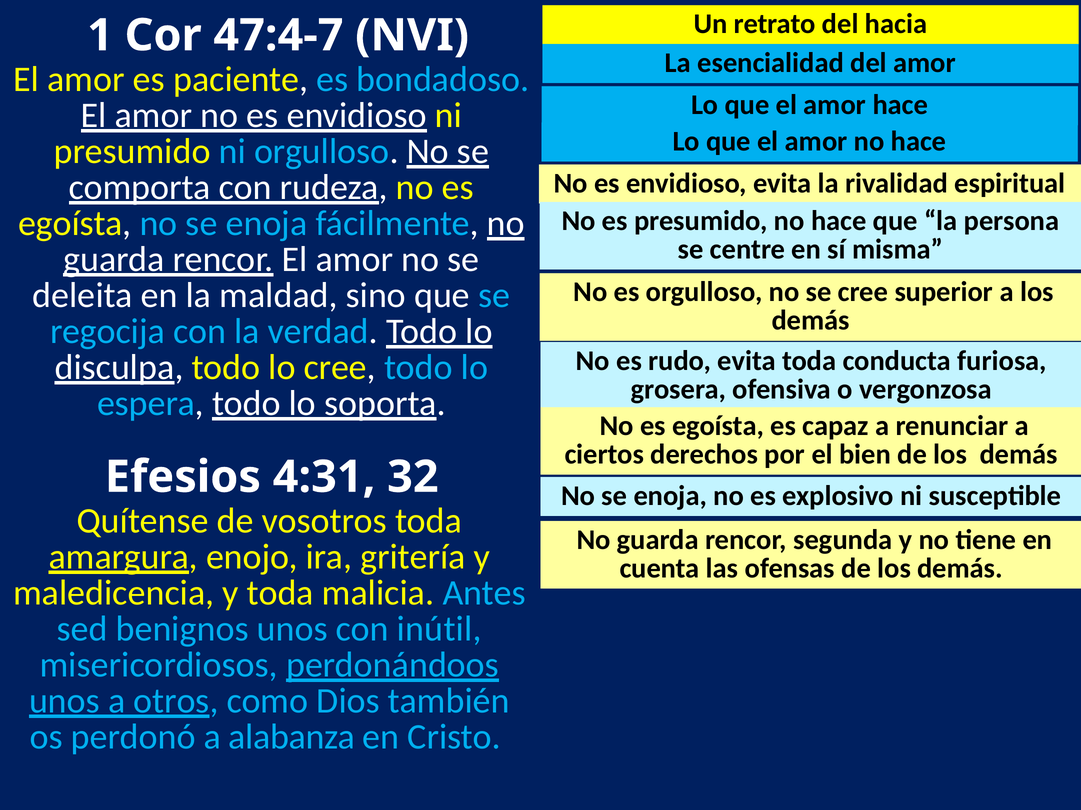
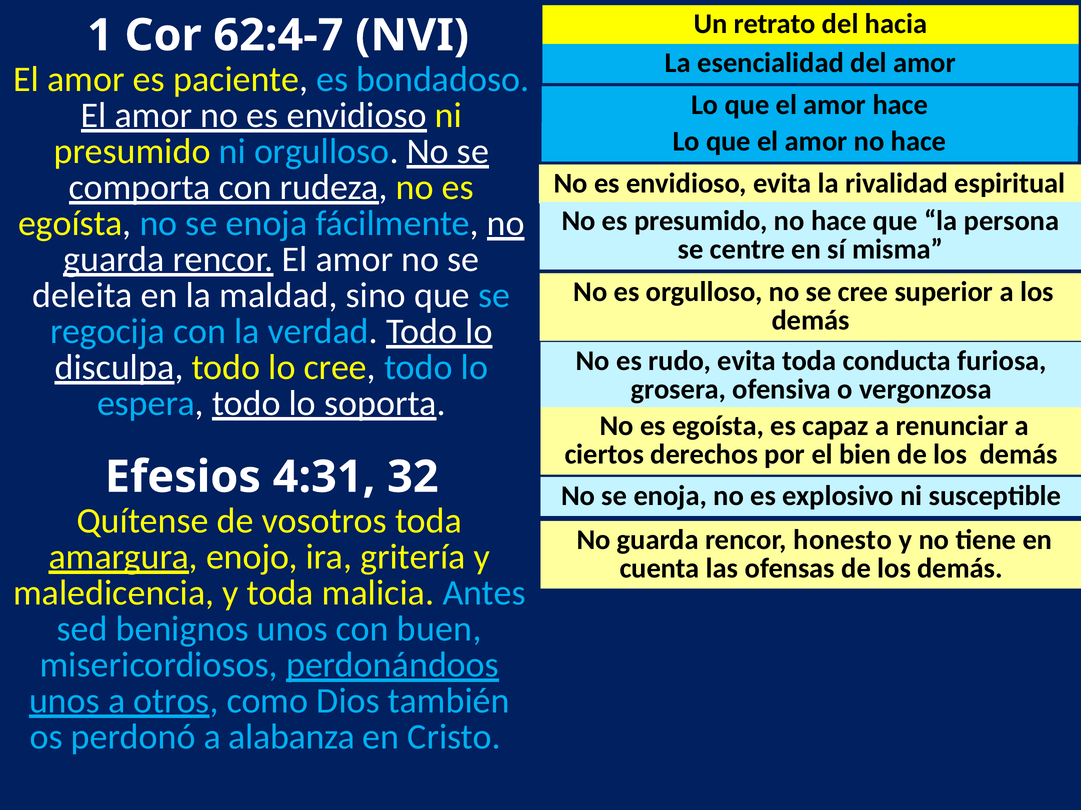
47:4-7: 47:4-7 -> 62:4-7 (278, 35)
segunda: segunda -> honesto (843, 540)
inútil: inútil -> buen (439, 629)
